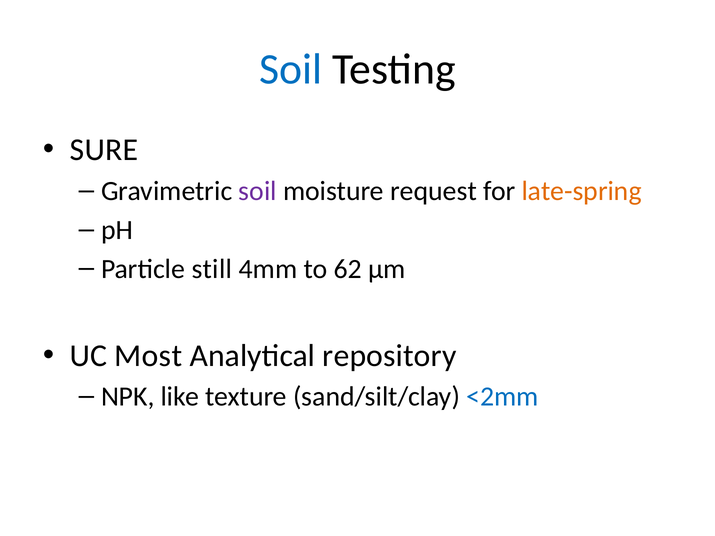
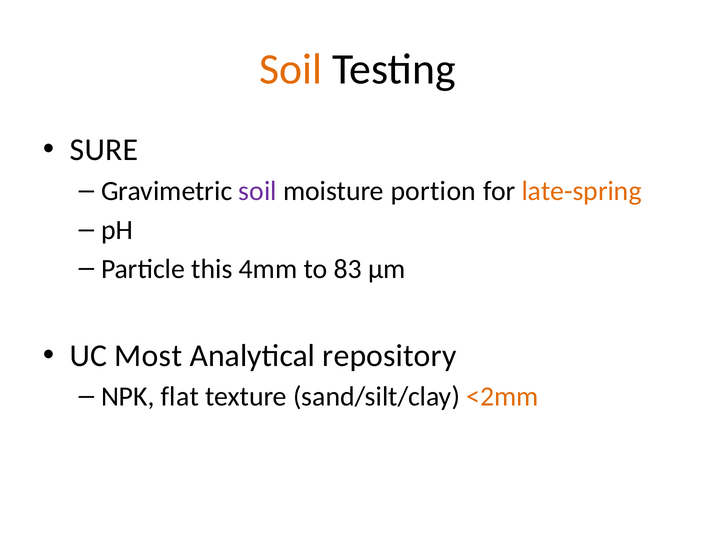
Soil colour: blue -> orange (291, 69)
request: request -> portion (433, 191)
still: still -> this (212, 269)
62: 62 -> 83 (348, 269)
like: like -> flat (180, 397)
<2mm colour: blue -> orange (502, 397)
